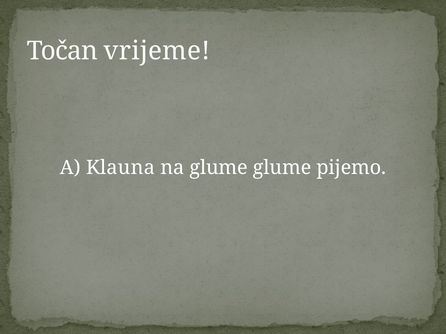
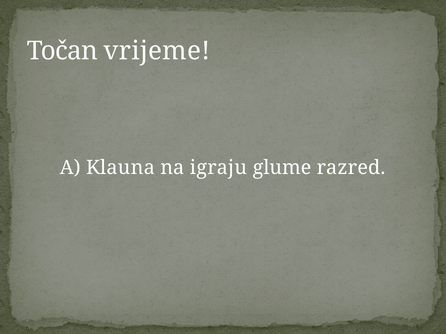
na glume: glume -> igraju (219, 168)
pijemo: pijemo -> razred (351, 168)
